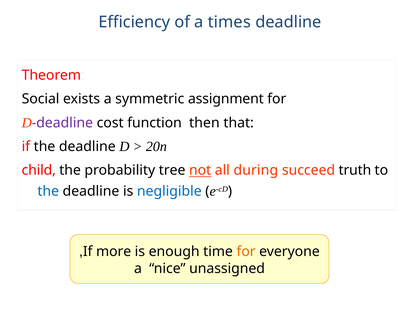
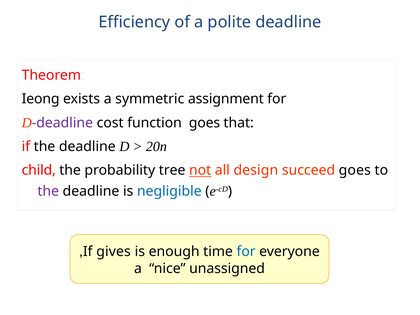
times: times -> polite (229, 22)
Social: Social -> Ieong (41, 99)
function then: then -> goes (205, 123)
during: during -> design (256, 170)
succeed truth: truth -> goes (355, 170)
the colour: blue -> purple (48, 191)
more: more -> gives (114, 252)
for colour: orange -> blue (246, 252)
